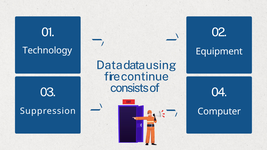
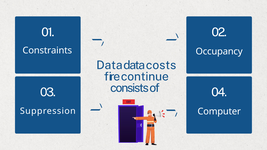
Technology: Technology -> Constraints (47, 51)
Equipment: Equipment -> Occupancy (219, 52)
using: using -> costs (161, 65)
